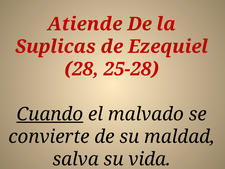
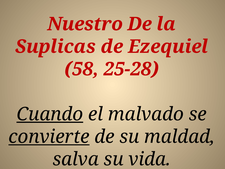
Atiende: Atiende -> Nuestro (85, 24)
28: 28 -> 58 (82, 69)
convierte underline: none -> present (49, 137)
